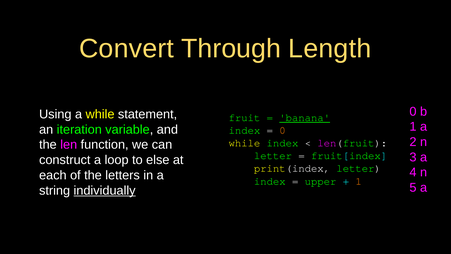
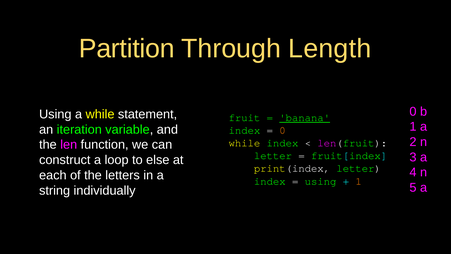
Convert: Convert -> Partition (127, 49)
upper: upper -> using (321, 181)
individually underline: present -> none (105, 190)
